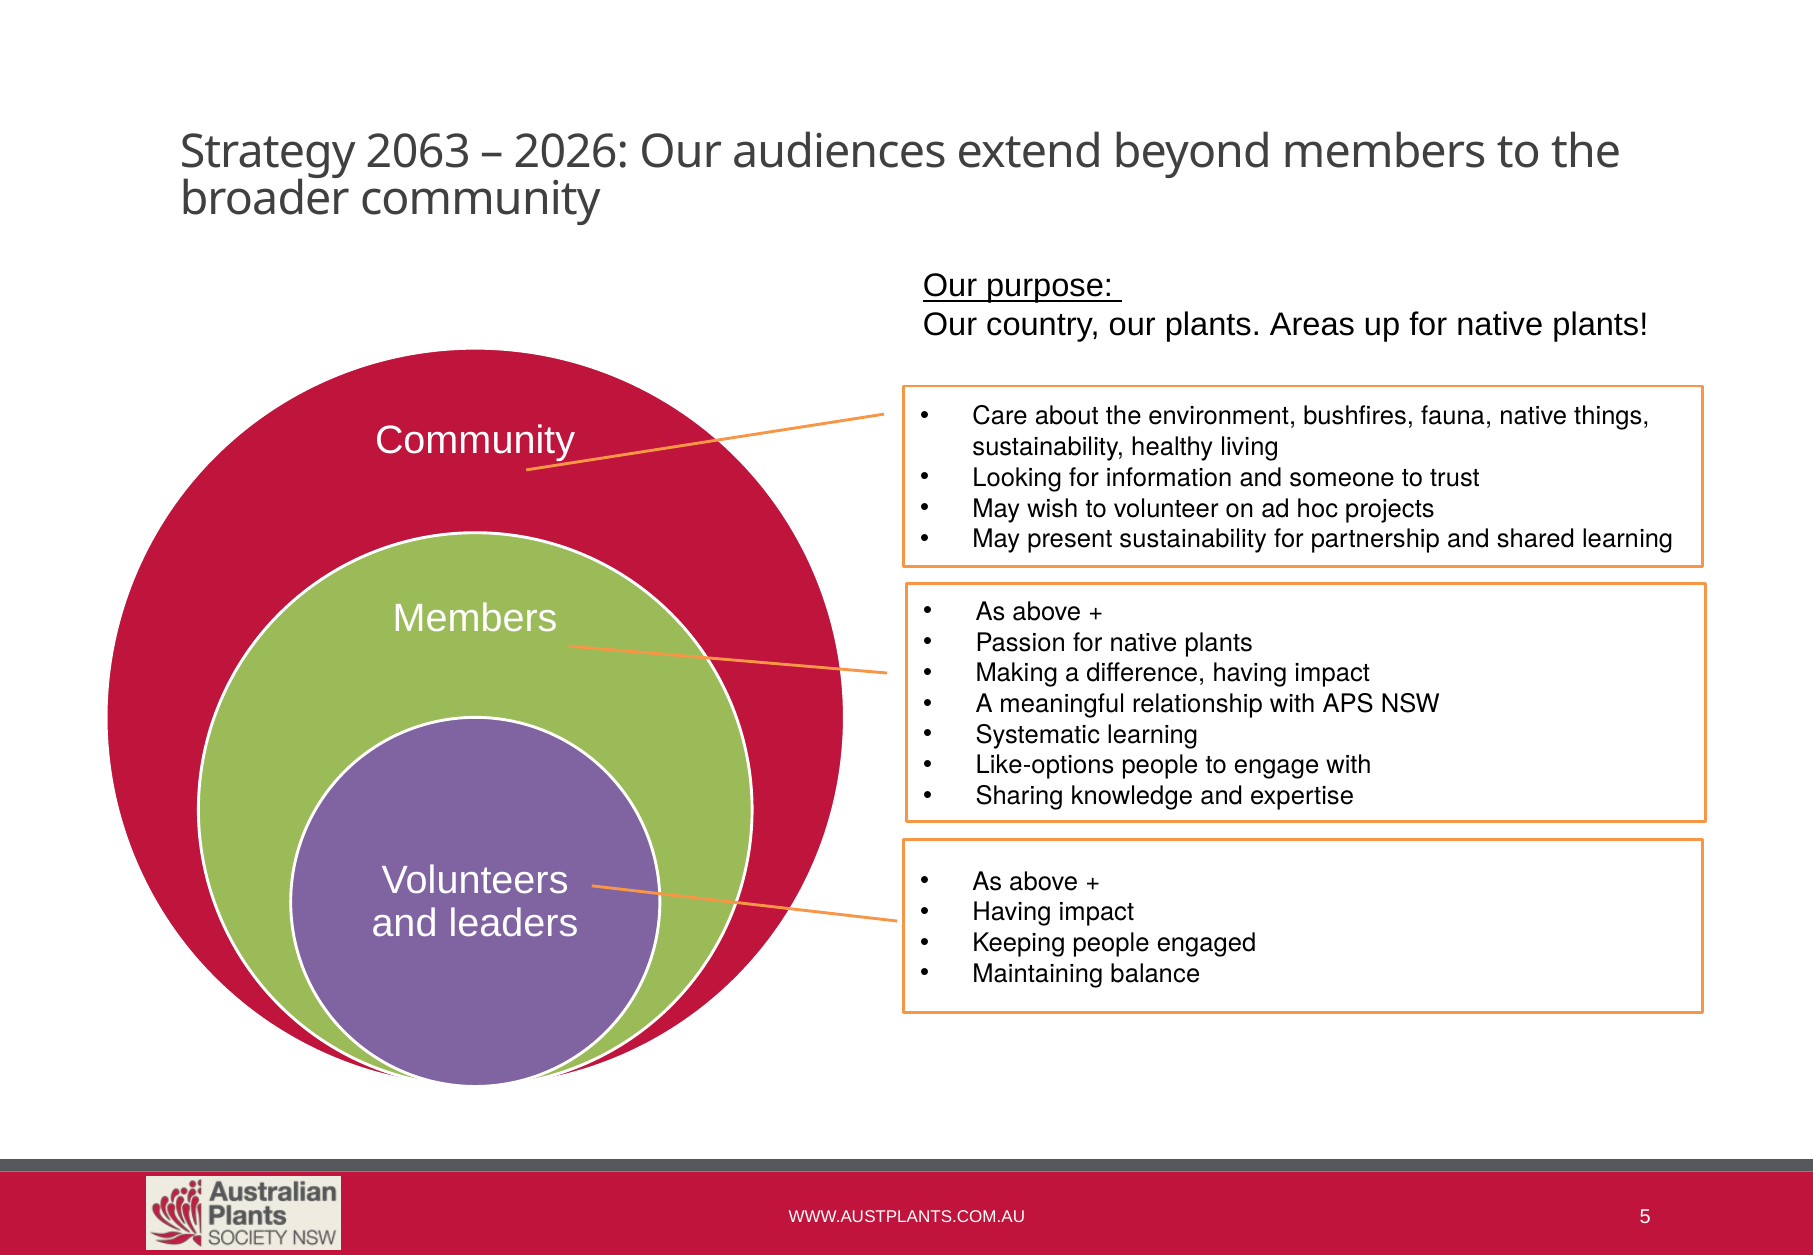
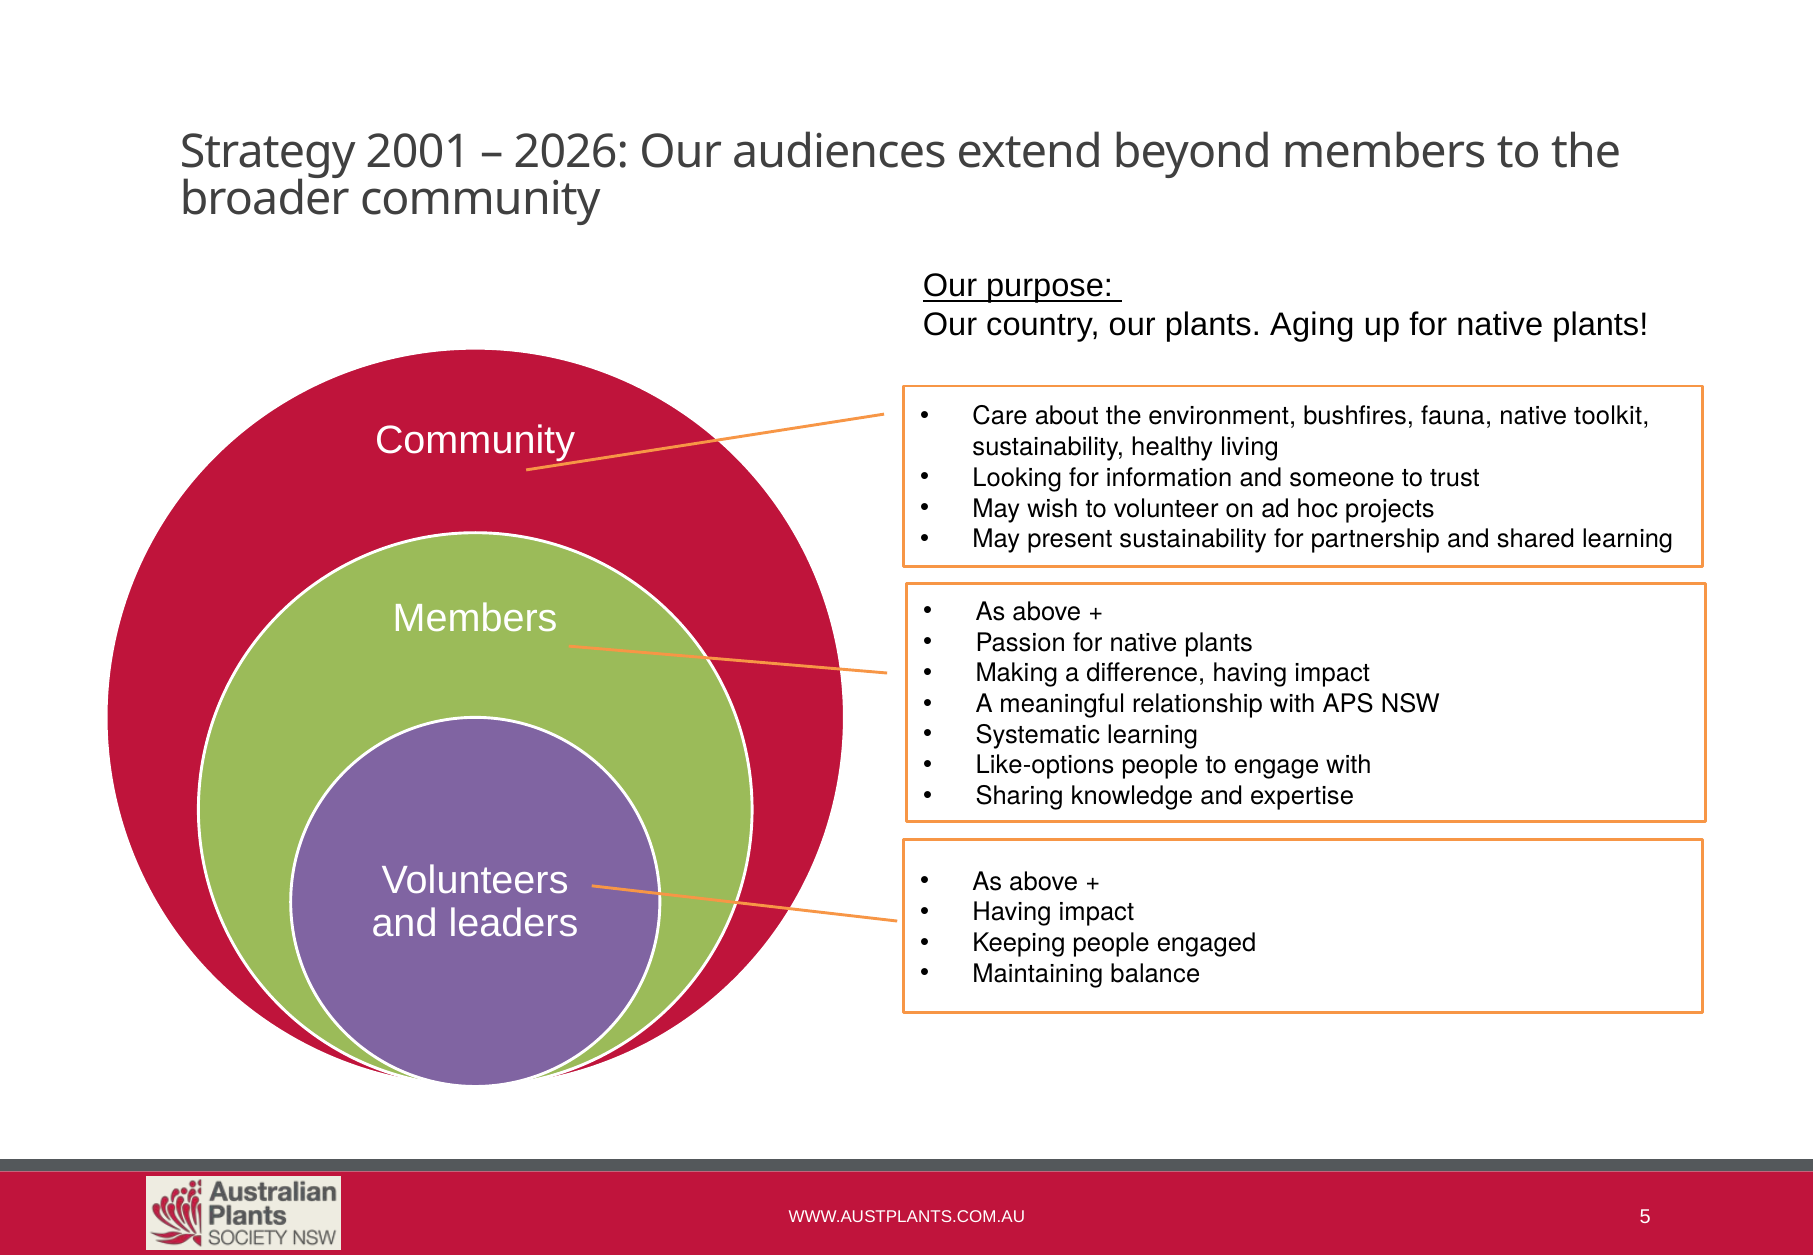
2063: 2063 -> 2001 (418, 152)
Areas: Areas -> Aging (1312, 325)
things: things -> toolkit (1612, 417)
